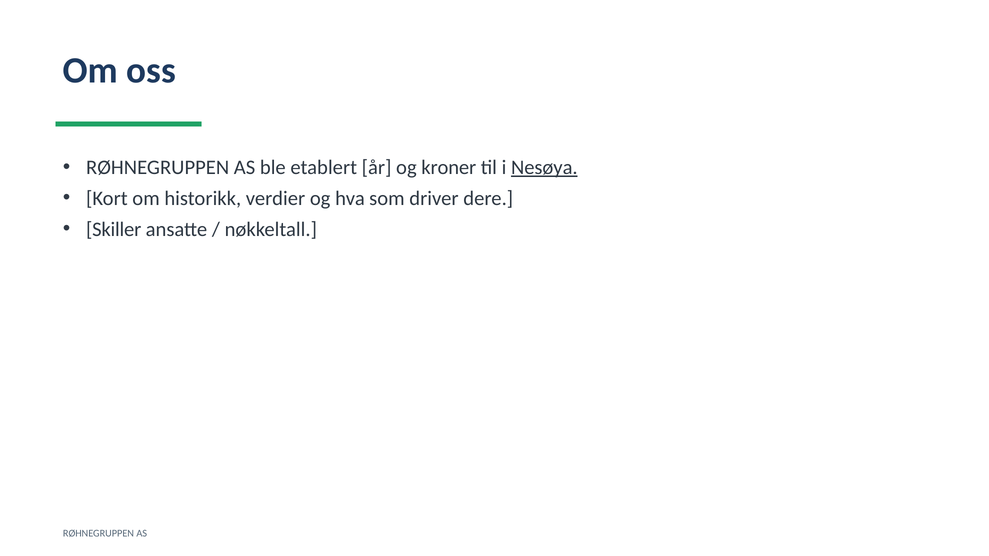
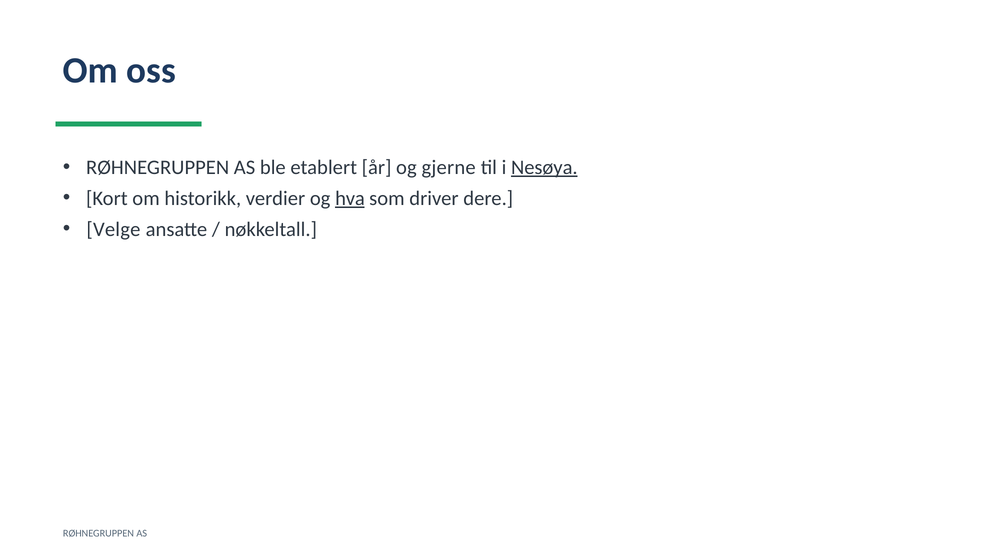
kroner: kroner -> gjerne (449, 168)
hva underline: none -> present (350, 198)
Skiller: Skiller -> Velge (113, 229)
